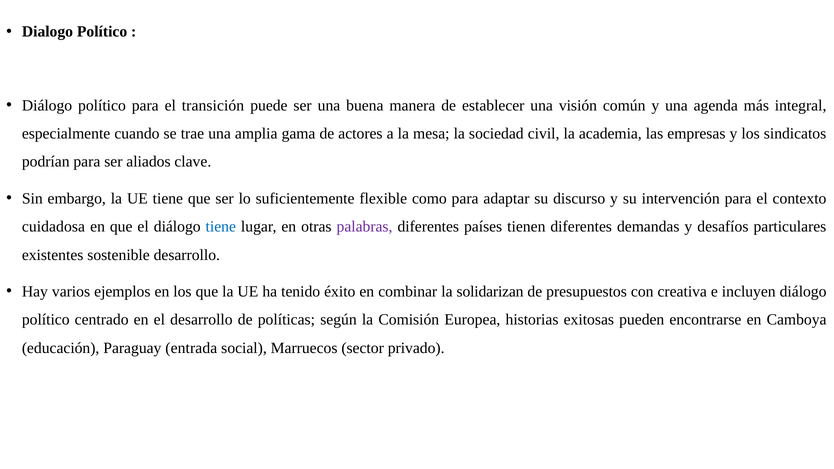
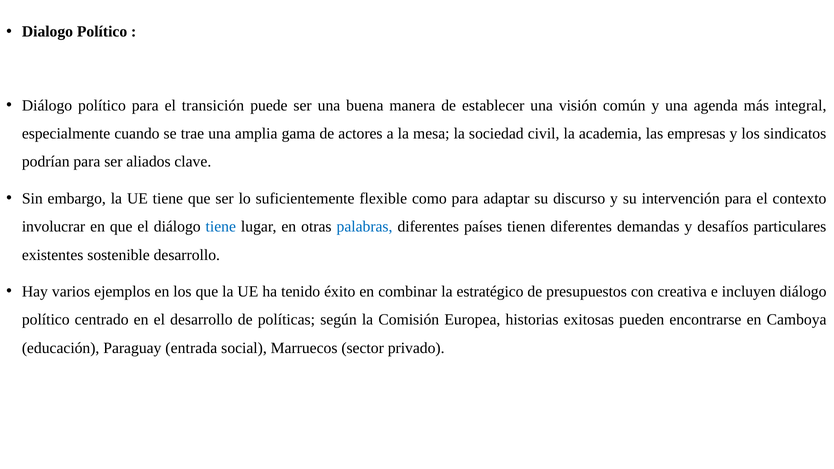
cuidadosa: cuidadosa -> involucrar (54, 227)
palabras colour: purple -> blue (365, 227)
solidarizan: solidarizan -> estratégico (490, 292)
